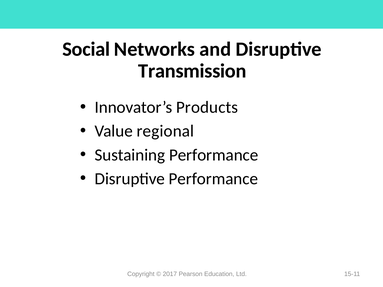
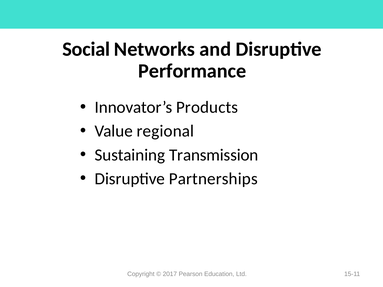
Transmission: Transmission -> Performance (192, 71)
Sustaining Performance: Performance -> Transmission (214, 155)
Disruptive Performance: Performance -> Partnerships (213, 179)
